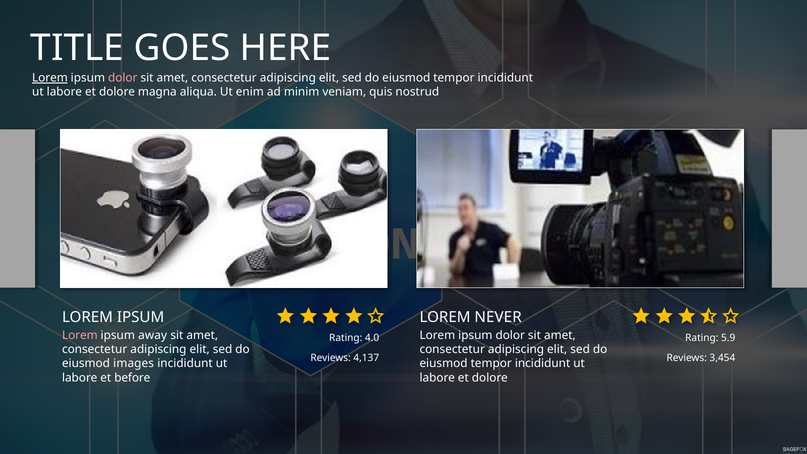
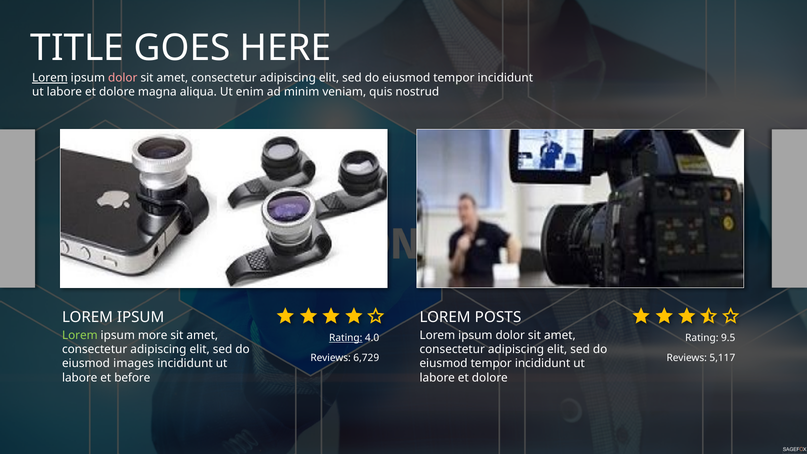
NEVER: NEVER -> POSTS (498, 317)
Lorem colour: pink -> light green (80, 335)
away: away -> more (153, 335)
Rating underline: none -> present (346, 338)
5.9: 5.9 -> 9.5 (728, 338)
4,137: 4,137 -> 6,729 (366, 358)
3,454: 3,454 -> 5,117 (722, 358)
